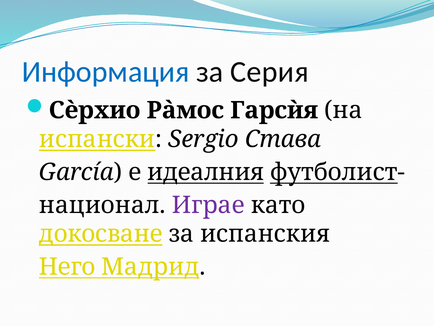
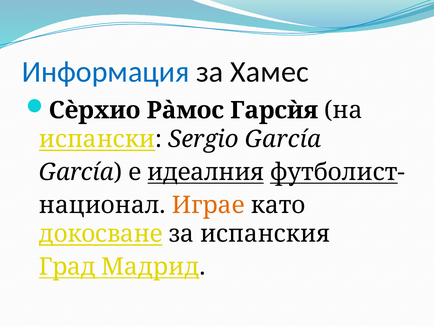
Серия: Серия -> Хамес (270, 72)
Sergio Става: Става -> García (283, 139)
Играе colour: purple -> orange (208, 205)
Него: Него -> Град (67, 266)
